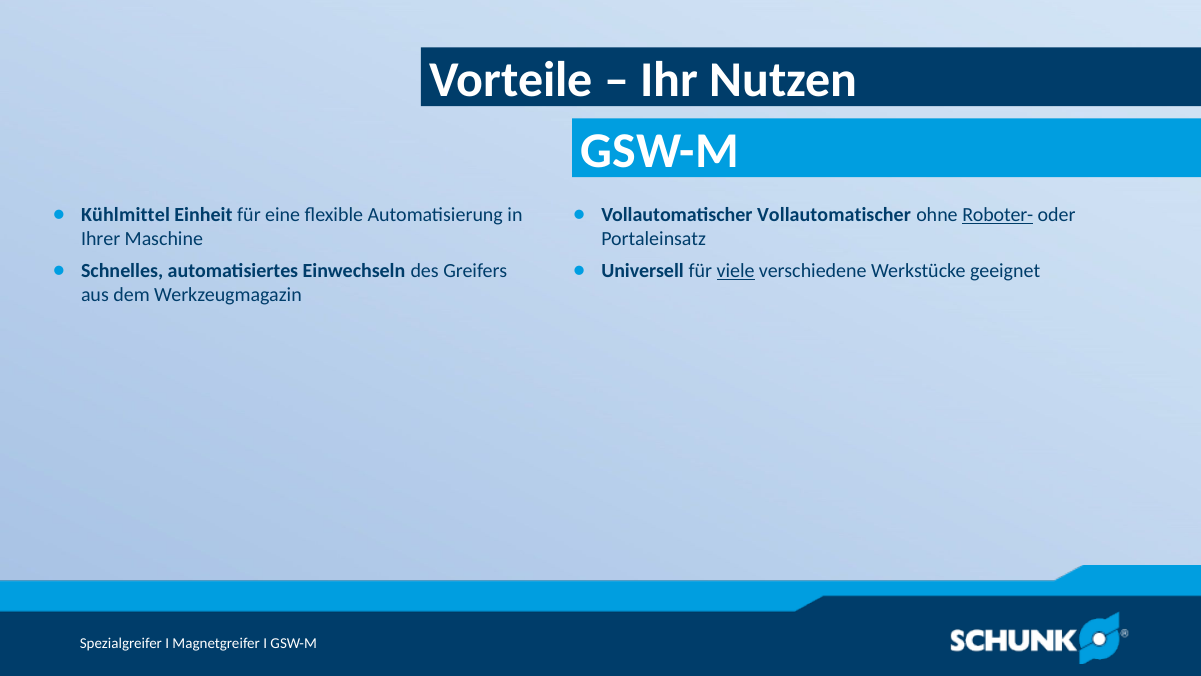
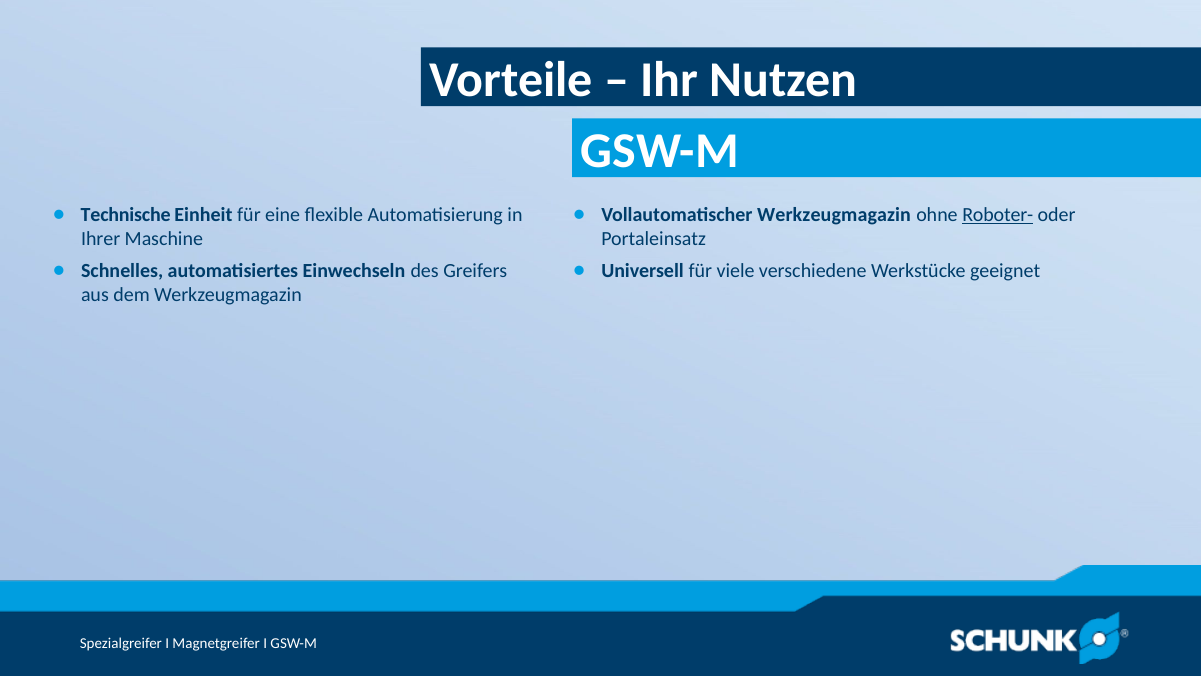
Kühlmittel: Kühlmittel -> Technische (126, 215)
Vollautomatischer Vollautomatischer: Vollautomatischer -> Werkzeugmagazin (834, 215)
viele underline: present -> none (736, 271)
